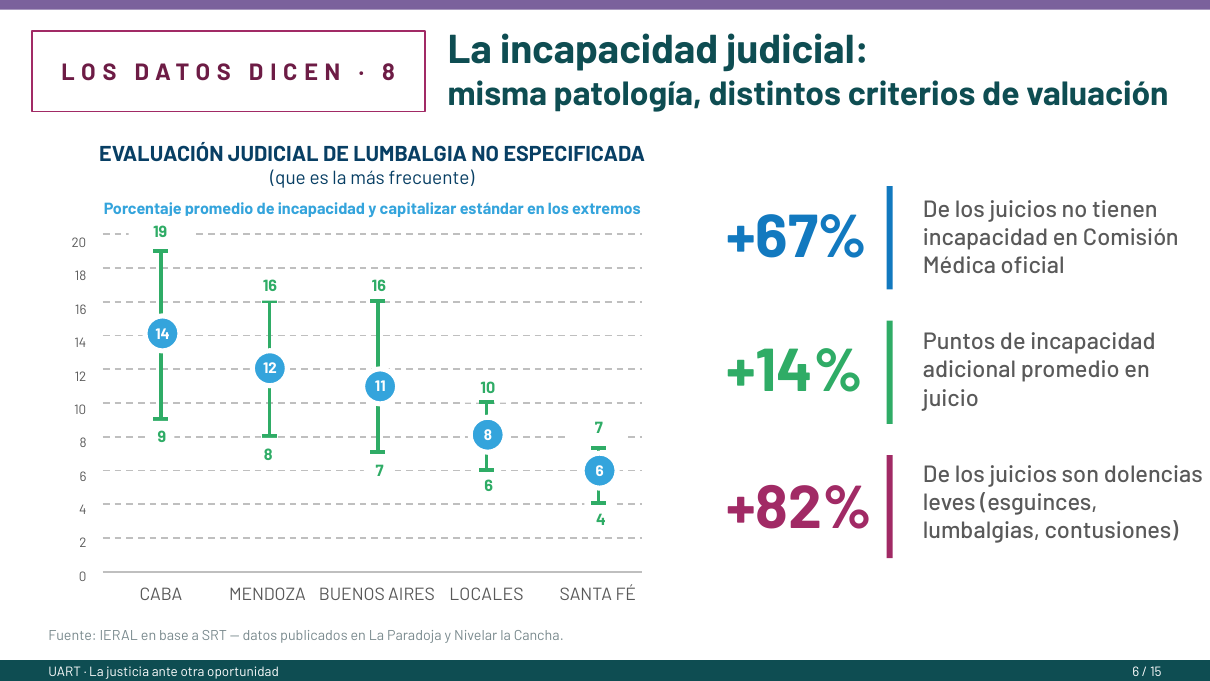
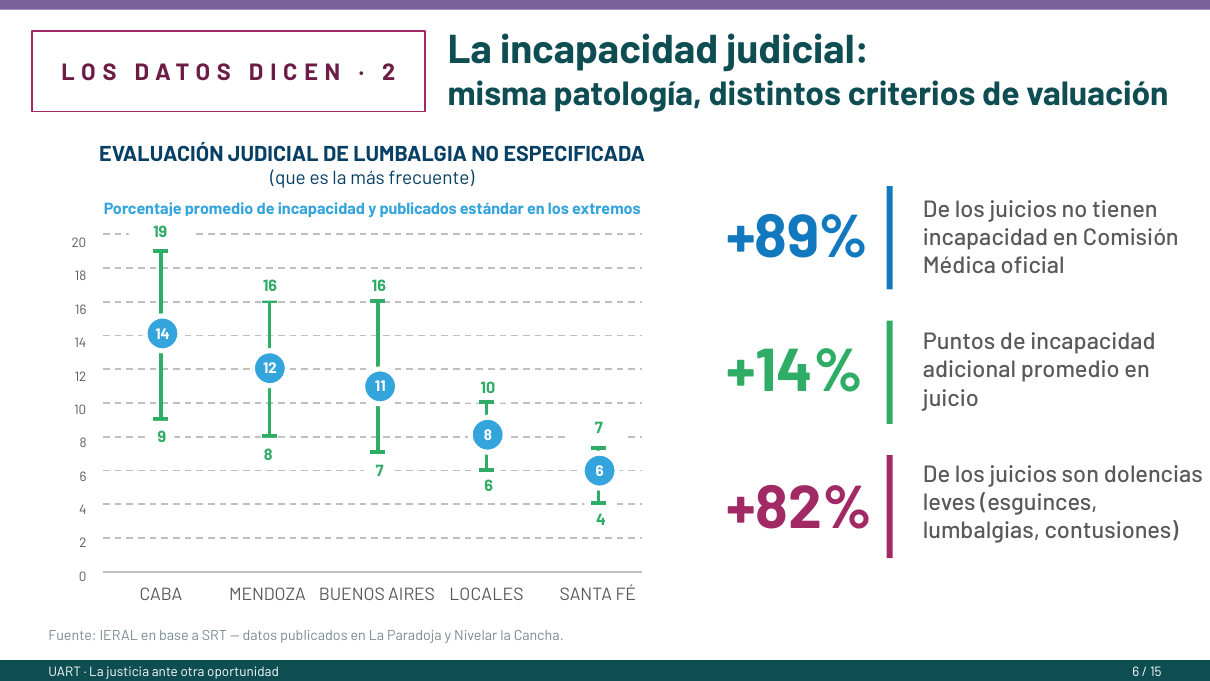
8: 8 -> 2 (389, 73)
y capitalizar: capitalizar -> publicados (418, 209)
+67%: +67% -> +89% (797, 237)
